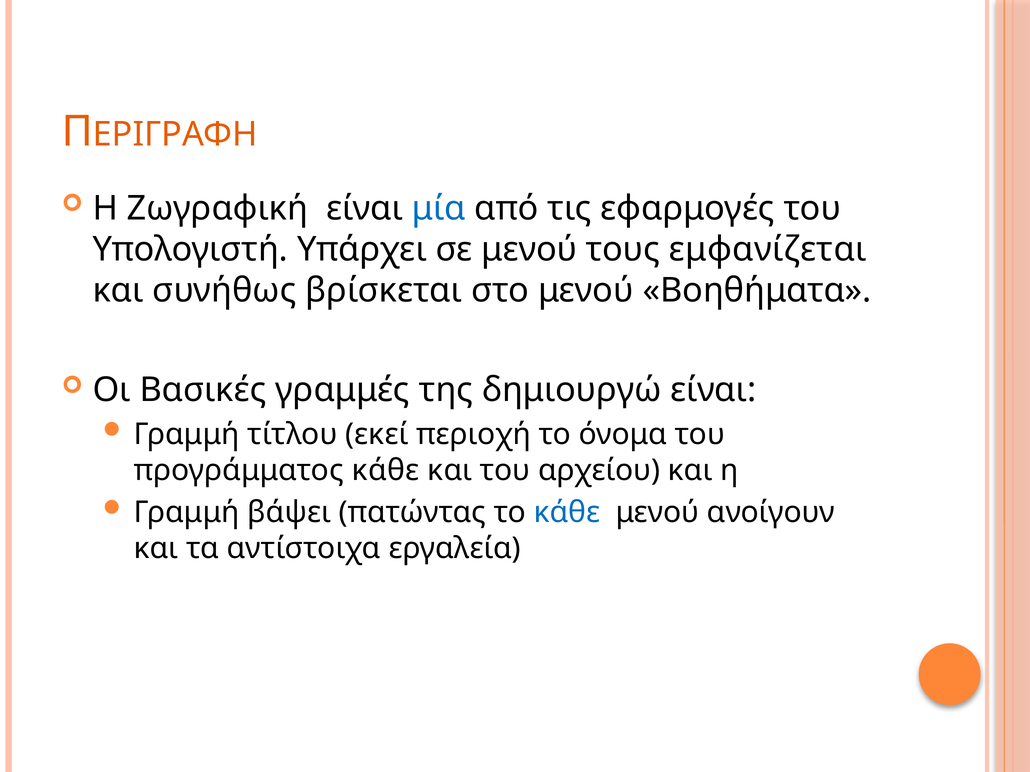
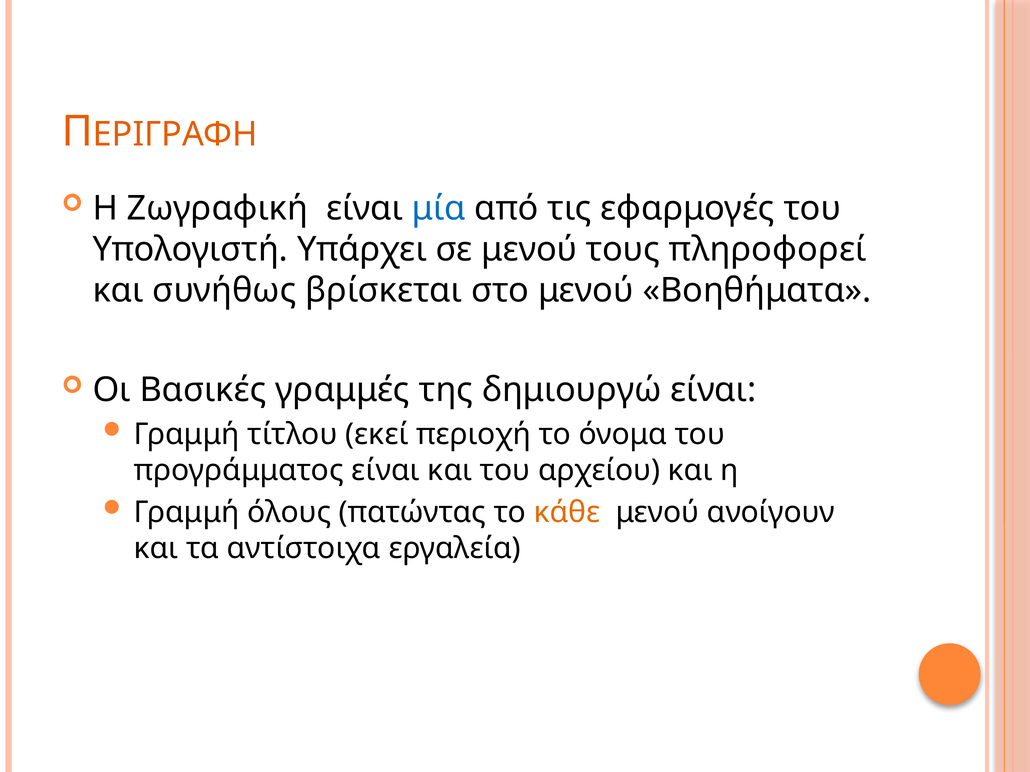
εμφανίζεται: εμφανίζεται -> πληροφορεί (768, 250)
προγράμματος κάθε: κάθε -> είναι (386, 471)
βάψει: βάψει -> όλους (289, 513)
κάθε colour: blue -> orange (567, 513)
